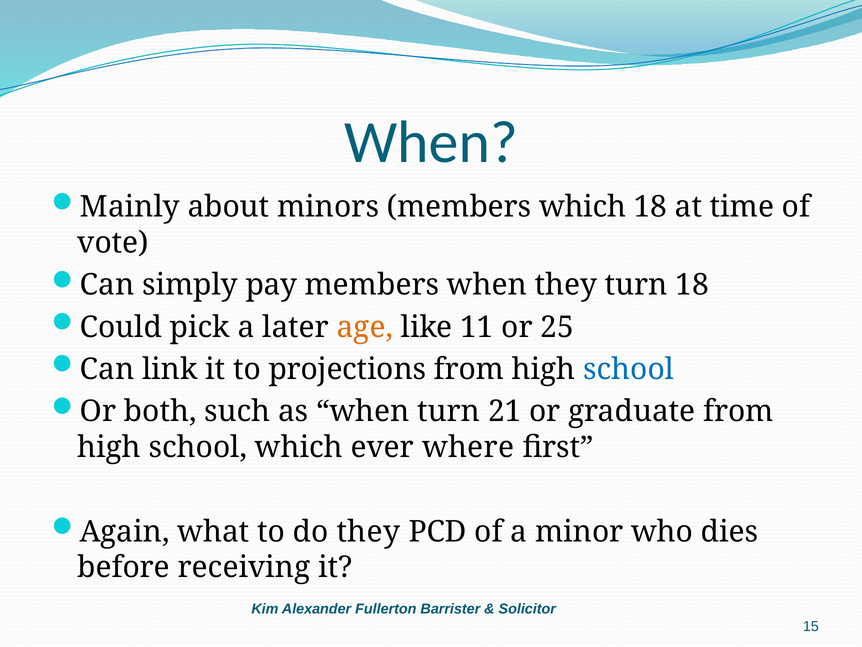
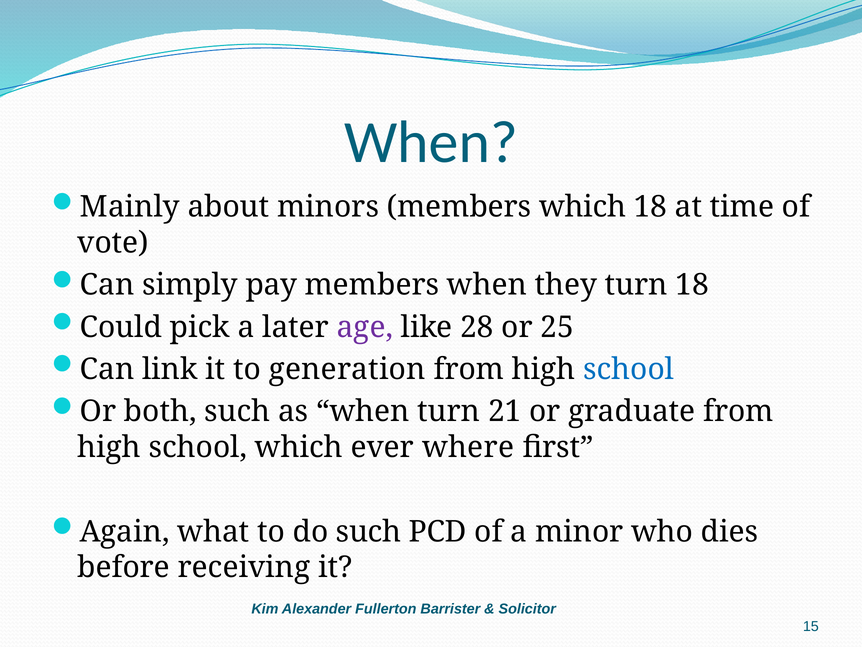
age colour: orange -> purple (365, 327)
11: 11 -> 28 (477, 327)
projections: projections -> generation (347, 369)
do they: they -> such (369, 531)
